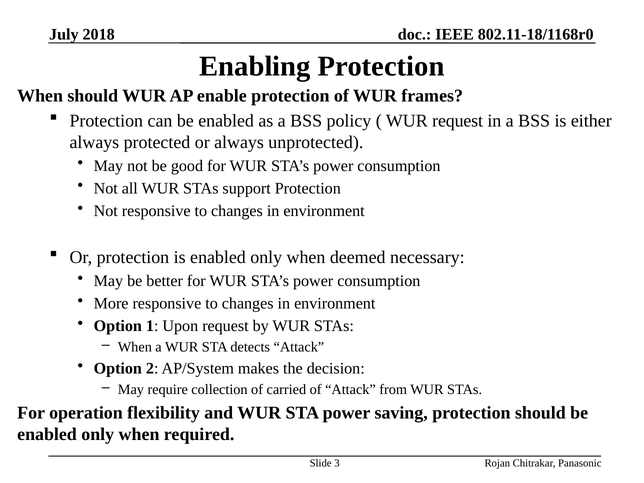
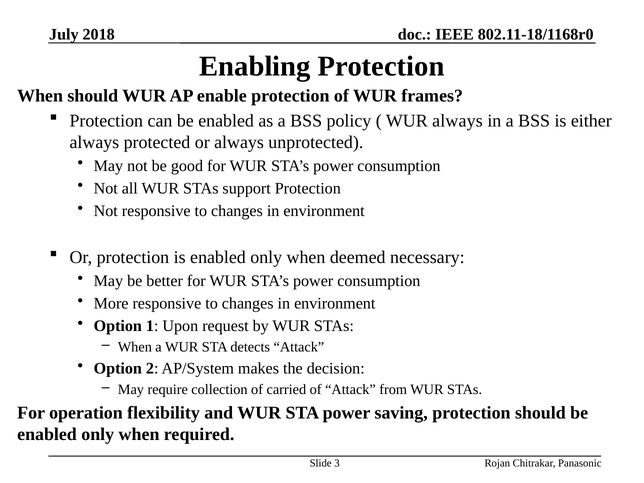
WUR request: request -> always (457, 121)
